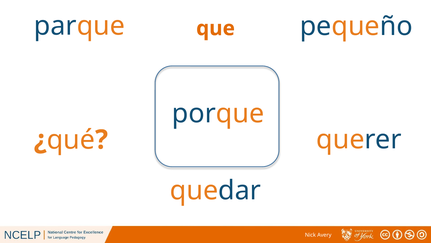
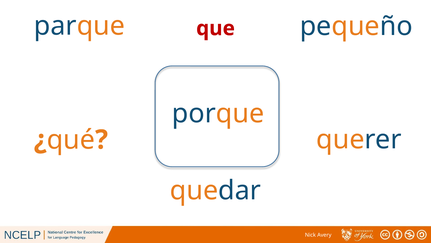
que colour: orange -> red (216, 28)
